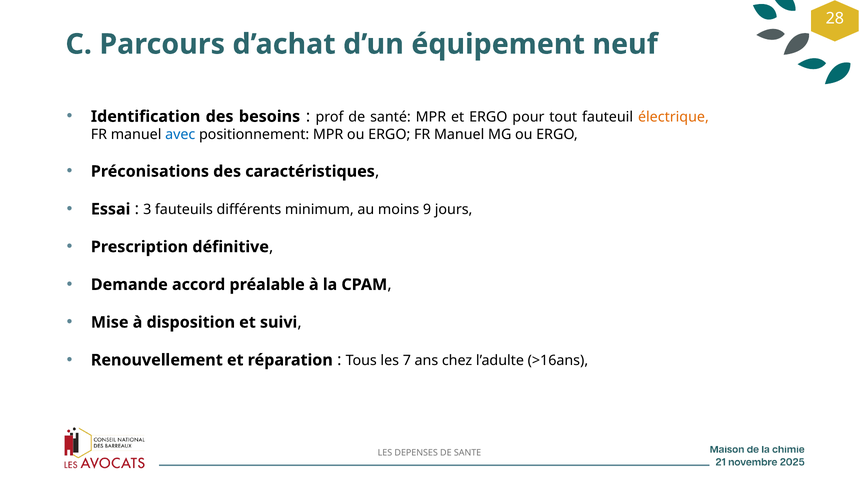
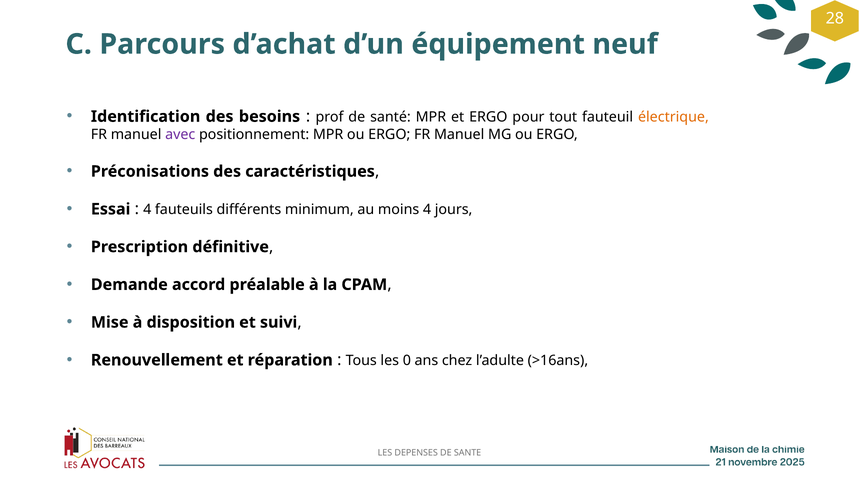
avec colour: blue -> purple (180, 135)
3: 3 -> 4 (147, 210)
moins 9: 9 -> 4 (427, 210)
7: 7 -> 0 (407, 361)
